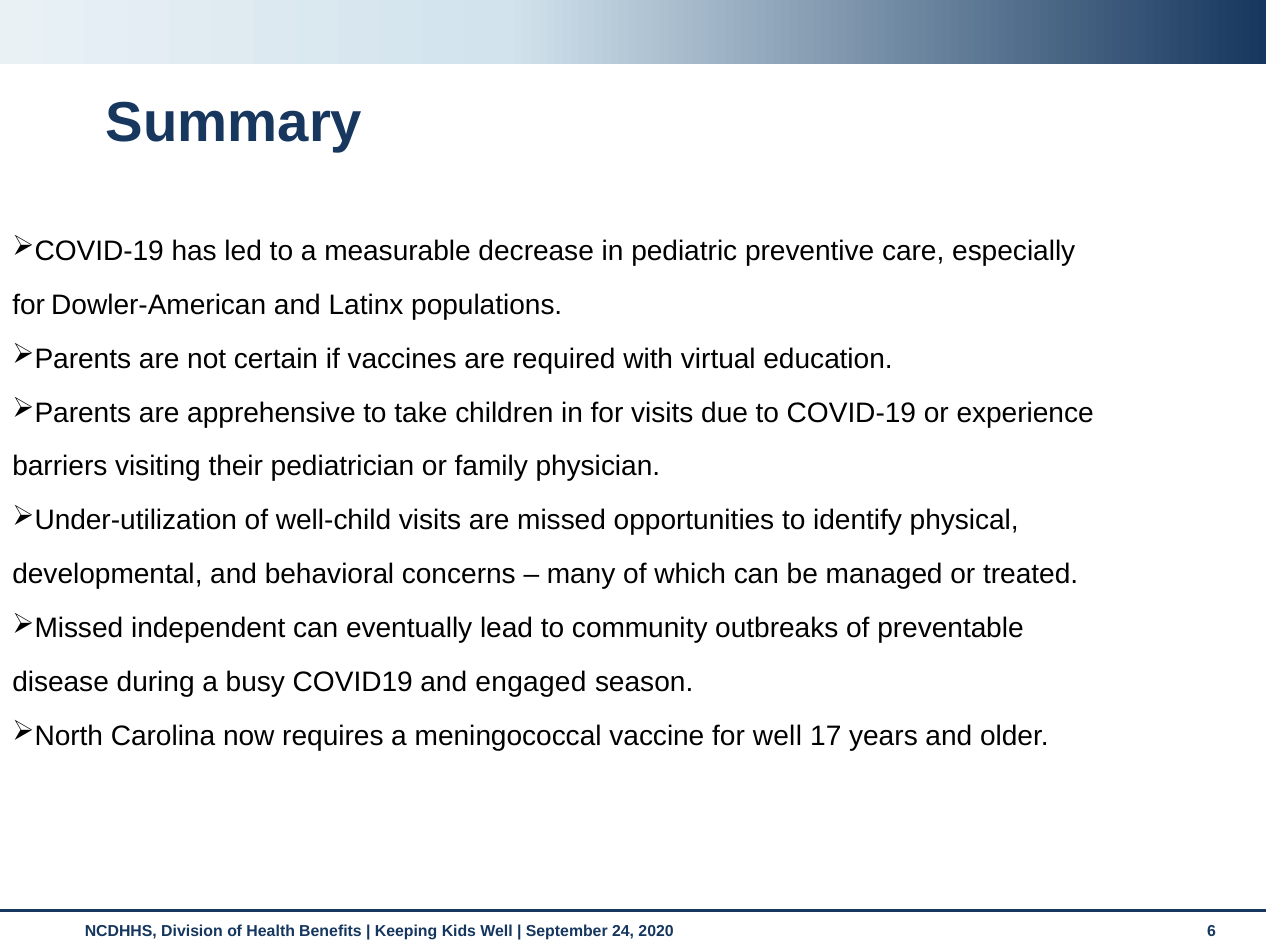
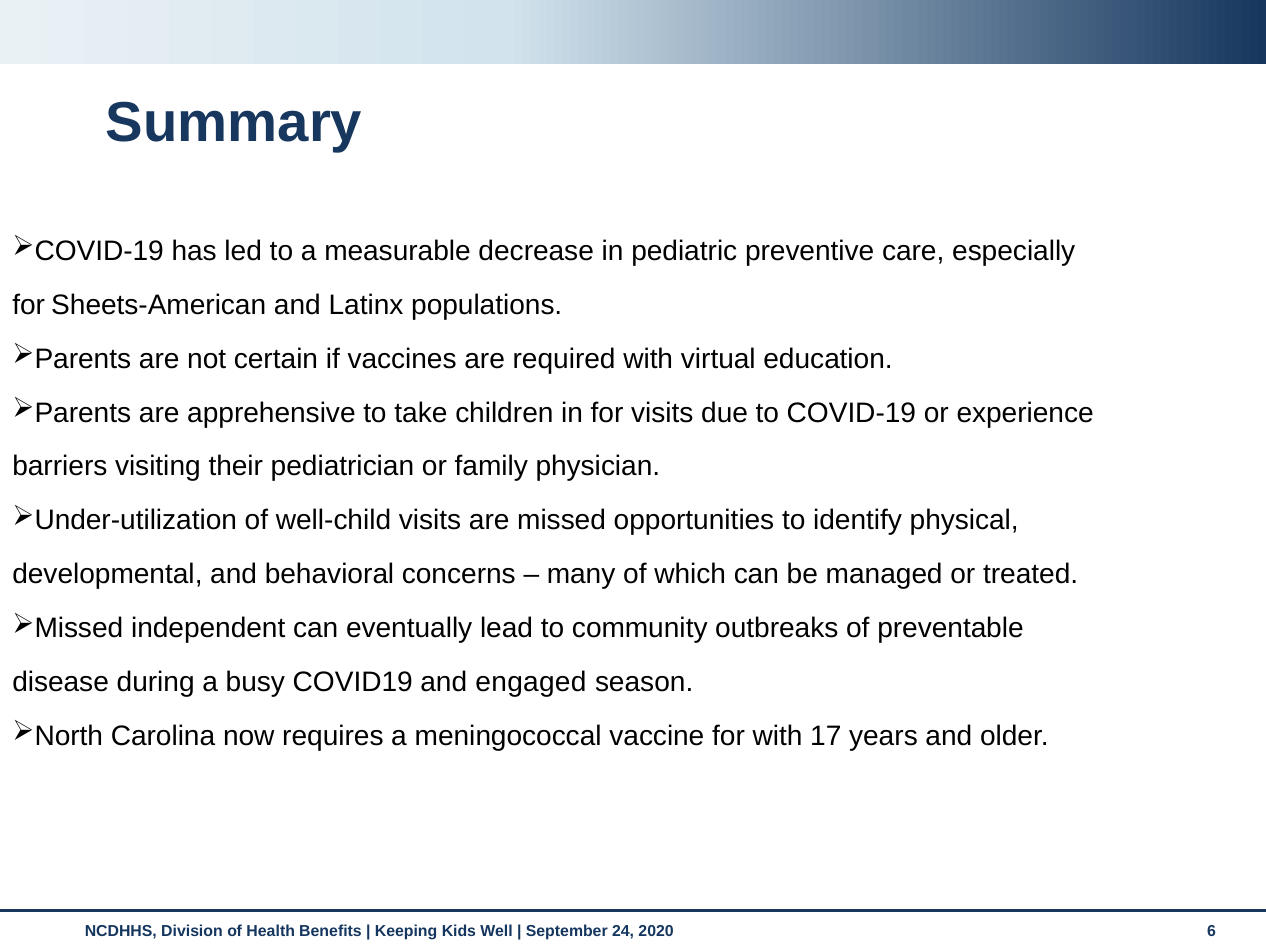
Dowler-American: Dowler-American -> Sheets-American (159, 305)
for well: well -> with (778, 736)
